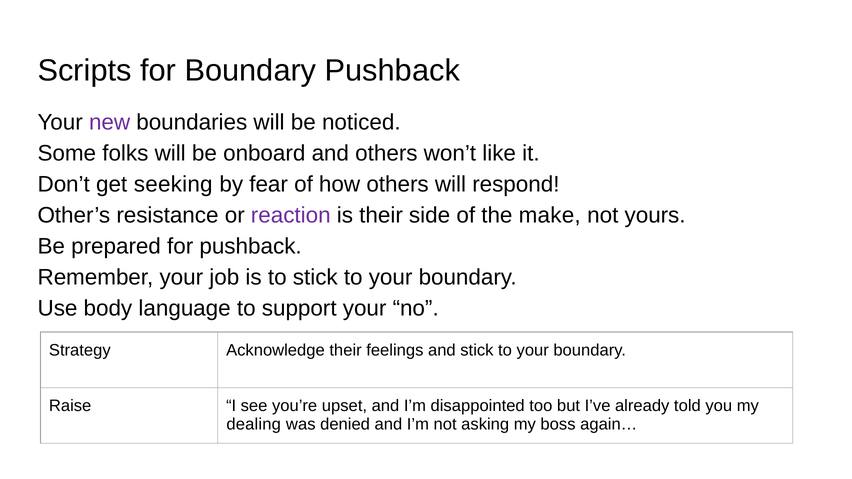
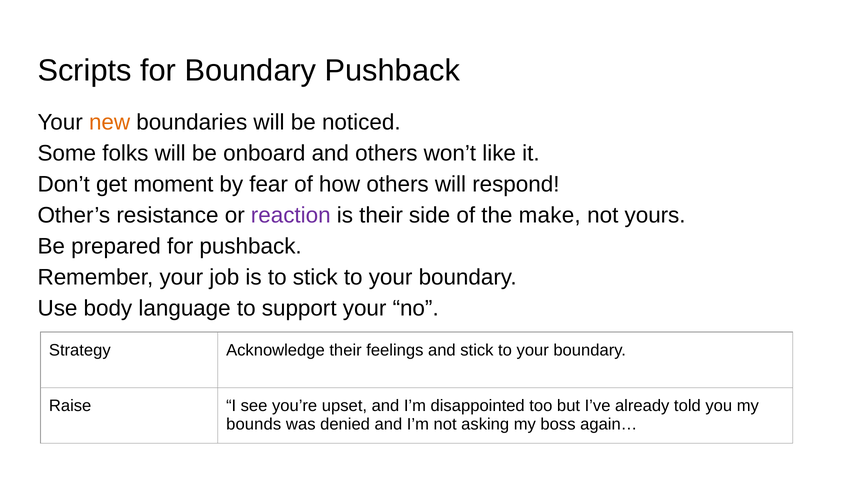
new colour: purple -> orange (110, 122)
seeking: seeking -> moment (173, 184)
dealing: dealing -> bounds (254, 425)
